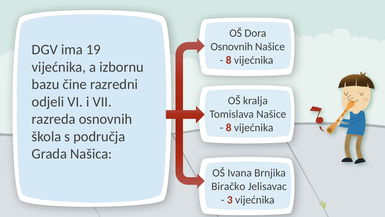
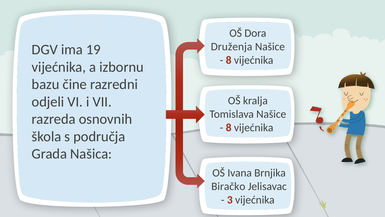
Osnovnih: Osnovnih -> Druženja (232, 46)
